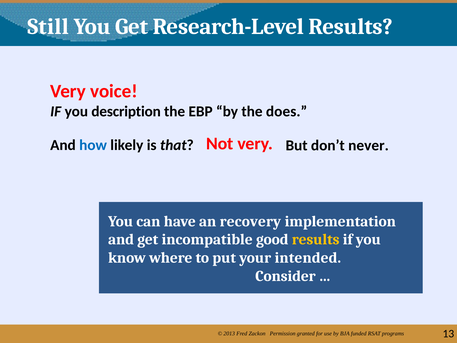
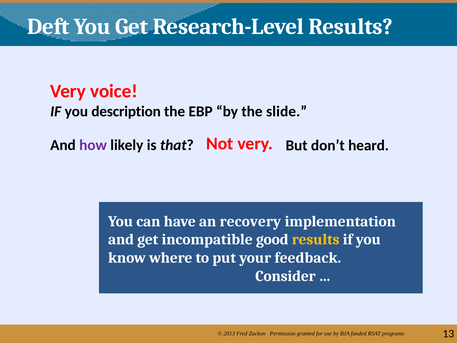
Still: Still -> Deft (48, 27)
does: does -> slide (287, 111)
how colour: blue -> purple (93, 145)
never: never -> heard (369, 145)
intended: intended -> feedback (308, 258)
